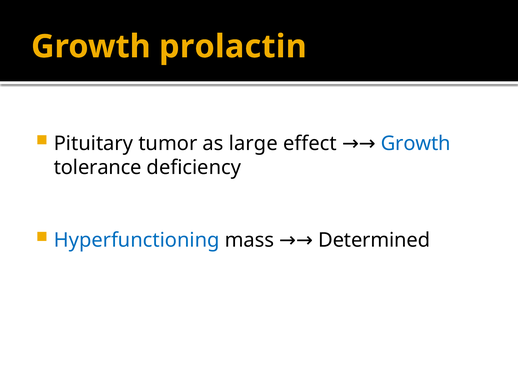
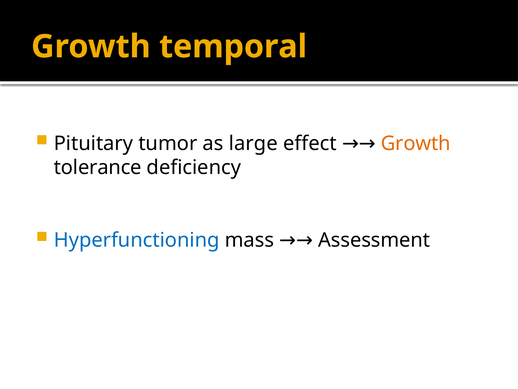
prolactin: prolactin -> temporal (233, 47)
Growth colour: blue -> orange (416, 143)
Determined: Determined -> Assessment (374, 240)
